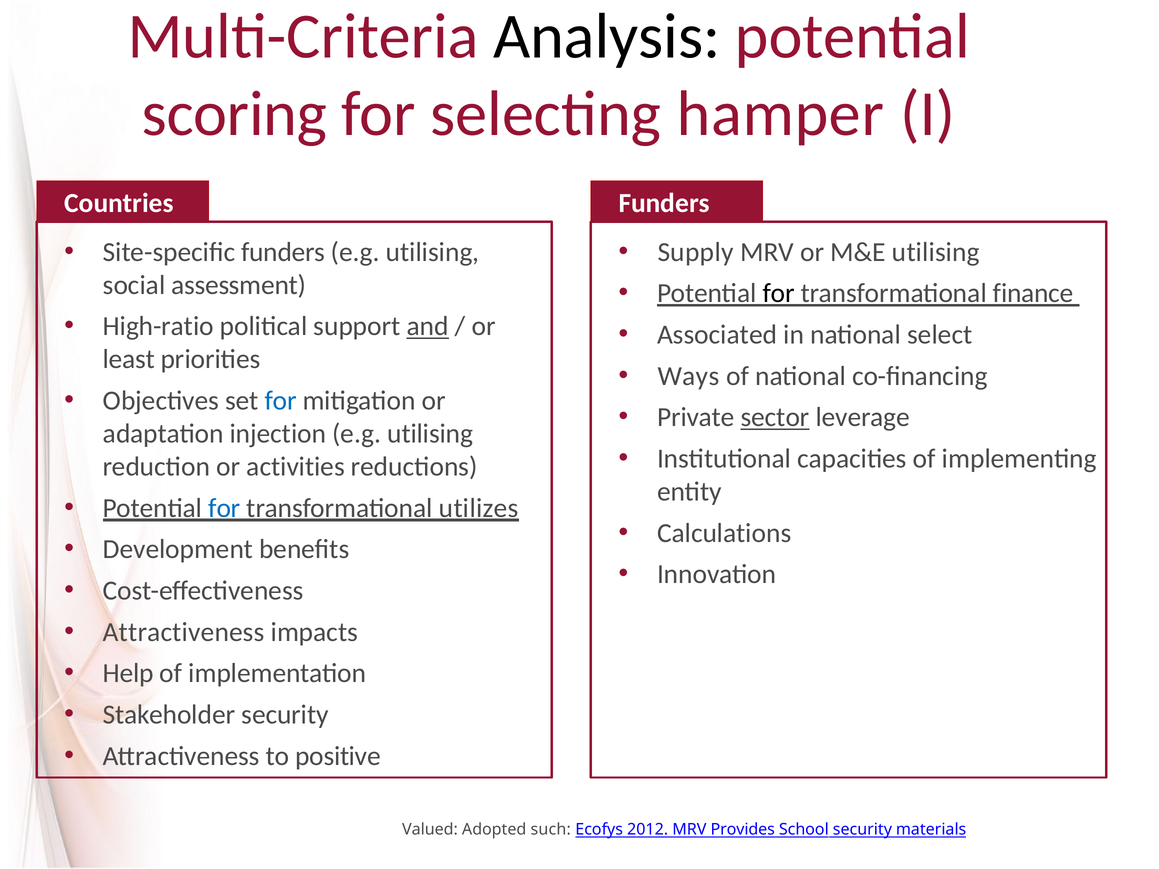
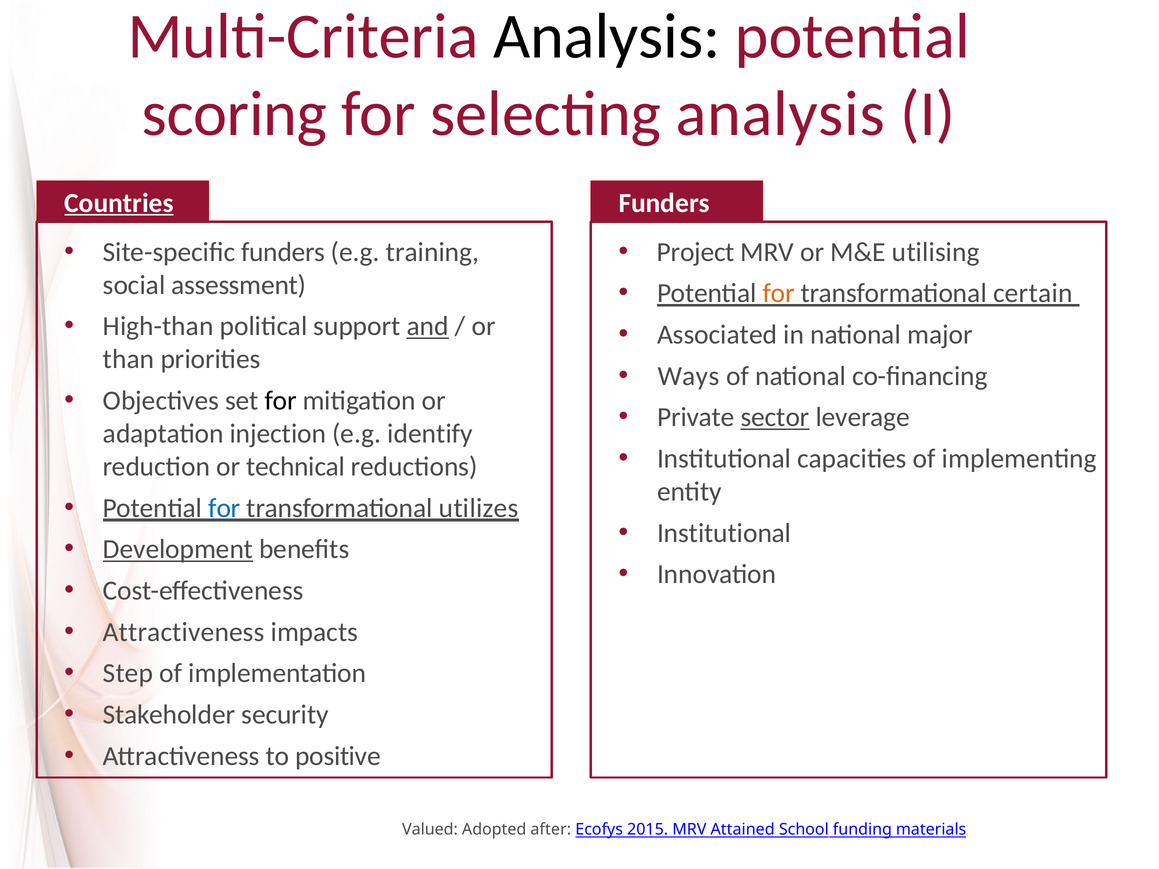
selecting hamper: hamper -> analysis (780, 114)
Countries underline: none -> present (119, 203)
utilising: utilising -> training (433, 252)
Supply: Supply -> Project (696, 252)
for colour: black -> orange (779, 293)
finance: finance -> certain (1033, 293)
High-ratio: High-ratio -> High-than (158, 326)
select: select -> major (940, 335)
least: least -> than (129, 359)
for colour: blue -> black (281, 401)
utilising: utilising -> identify (430, 434)
activities: activities -> technical (296, 467)
Calculations: Calculations -> Institutional (724, 533)
Development underline: none -> present (178, 550)
Help: Help -> Step (128, 674)
such: such -> after (551, 830)
2012: 2012 -> 2015 (648, 830)
Provides: Provides -> Attained (743, 830)
School security: security -> funding (862, 830)
